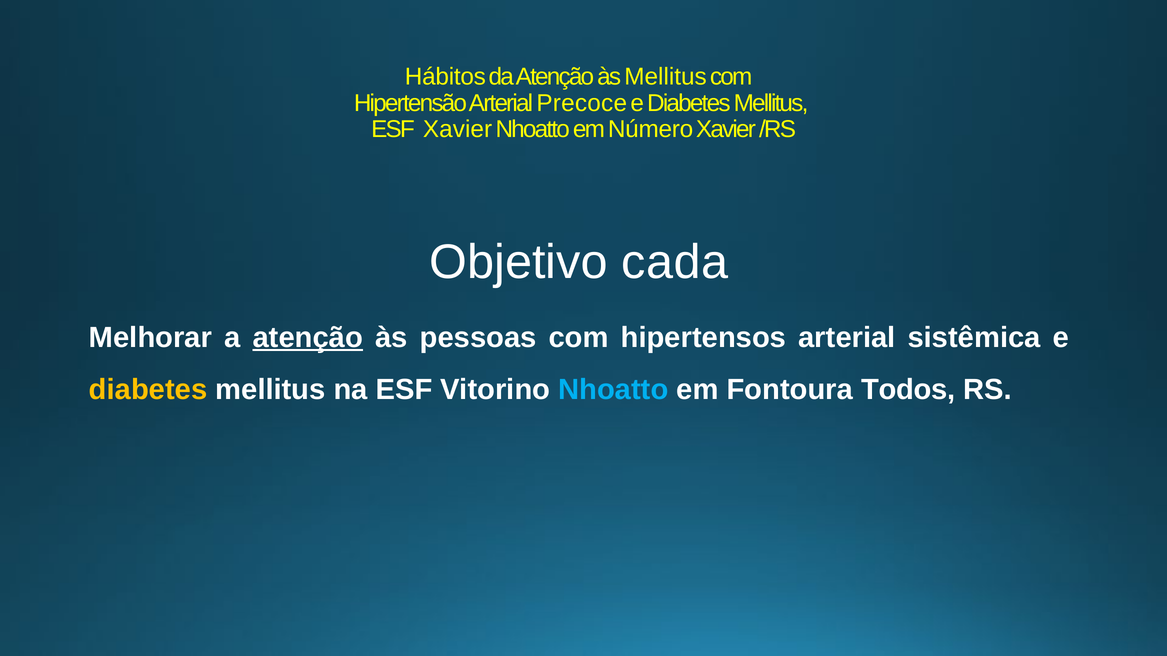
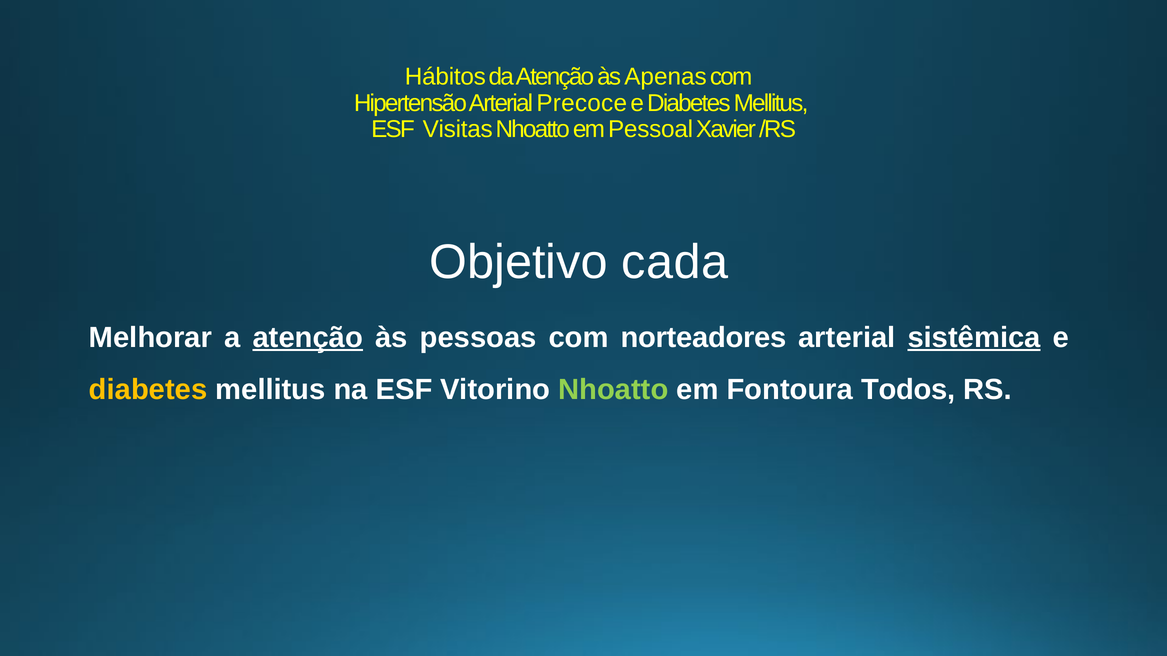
às Mellitus: Mellitus -> Apenas (666, 77)
ESF Xavier: Xavier -> Visitas (458, 129)
Número: Número -> Pessoal (651, 129)
hipertensos: hipertensos -> norteadores (704, 338)
sistêmica underline: none -> present (974, 338)
Nhoatto colour: light blue -> light green (613, 390)
